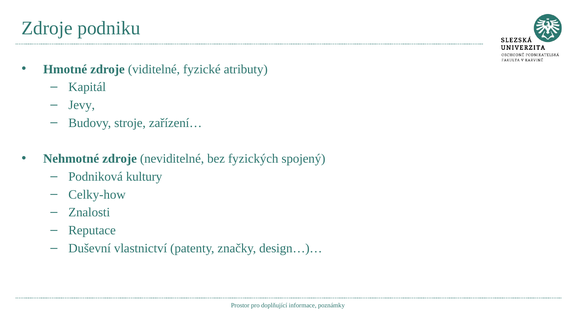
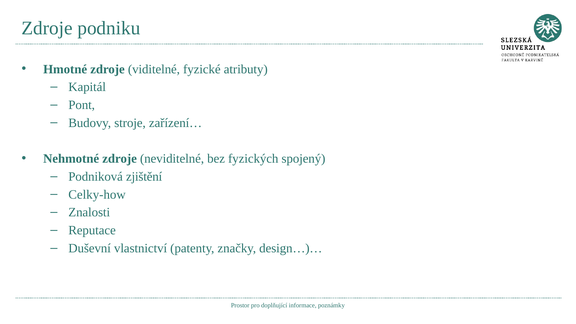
Jevy: Jevy -> Pont (82, 105)
kultury: kultury -> zjištění (144, 177)
